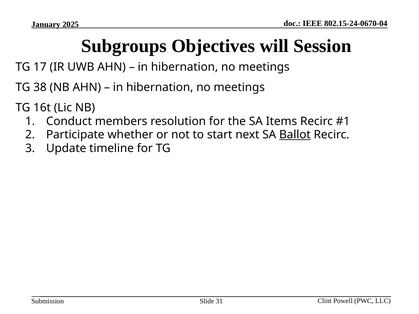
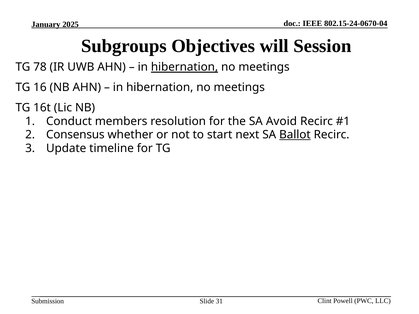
17: 17 -> 78 (40, 67)
hibernation underline: none -> present (184, 67)
38: 38 -> 16 (40, 87)
Items: Items -> Avoid (281, 121)
Participate: Participate -> Consensus (75, 135)
